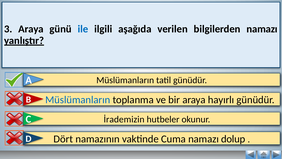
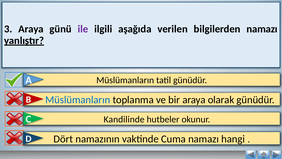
ile colour: blue -> purple (83, 29)
hayırlı: hayırlı -> olarak (221, 100)
İrademizin: İrademizin -> Kandilinde (124, 119)
dolup: dolup -> hangi (233, 139)
